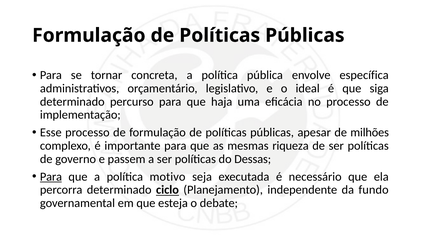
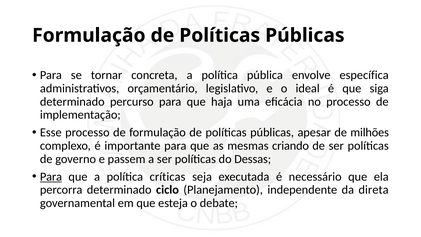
riqueza: riqueza -> criando (291, 146)
motivo: motivo -> críticas (168, 177)
ciclo underline: present -> none (167, 190)
fundo: fundo -> direta (374, 190)
